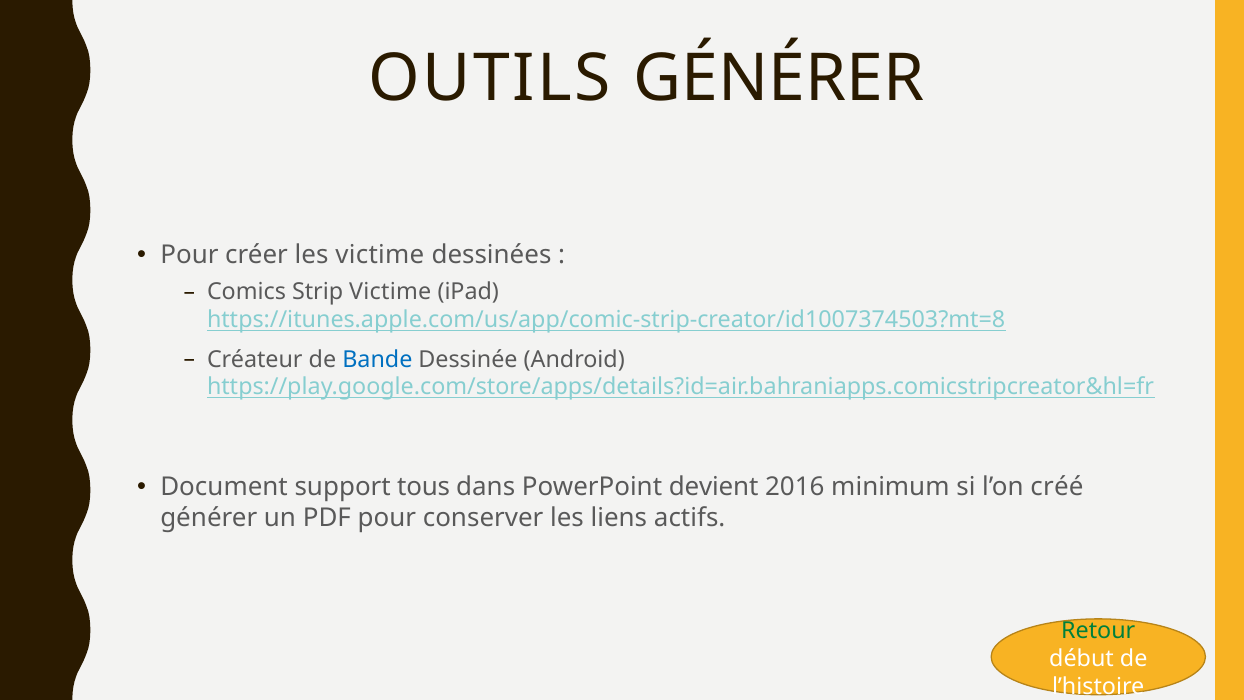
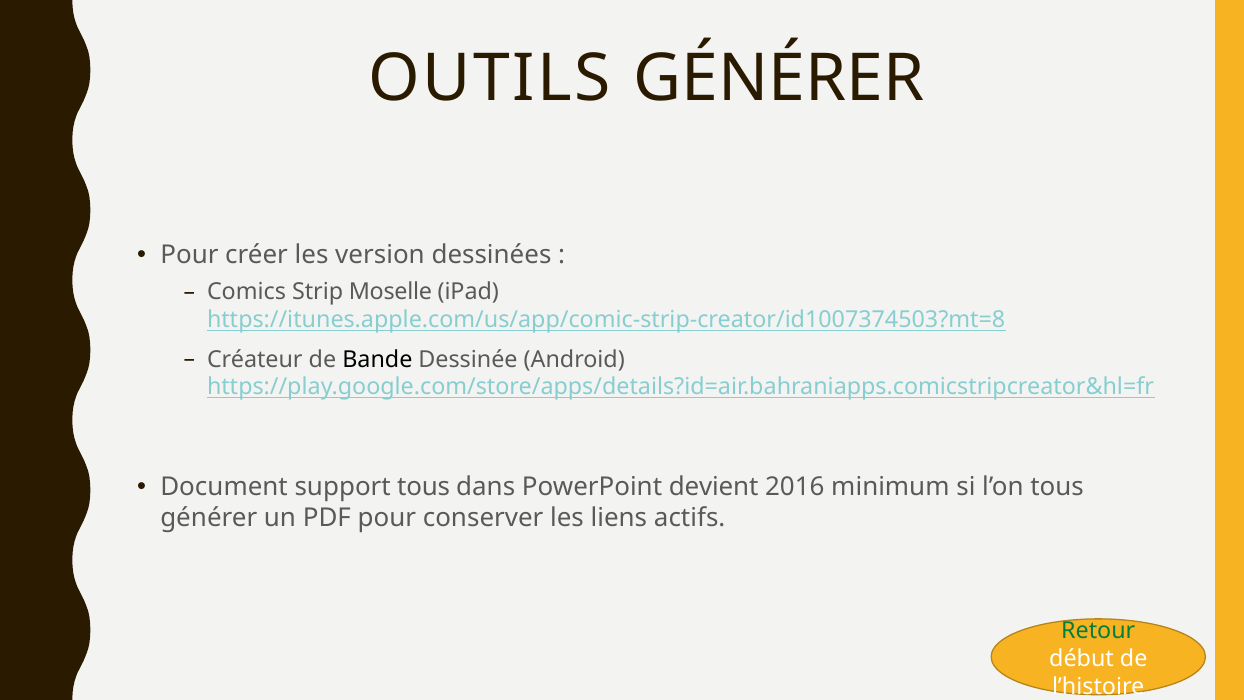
les victime: victime -> version (380, 255)
Strip Victime: Victime -> Moselle (390, 292)
Bande colour: blue -> black (377, 359)
l’on créé: créé -> tous (1057, 487)
